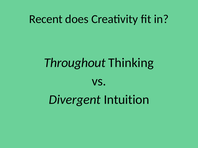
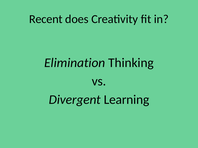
Throughout: Throughout -> Elimination (75, 63)
Intuition: Intuition -> Learning (126, 100)
